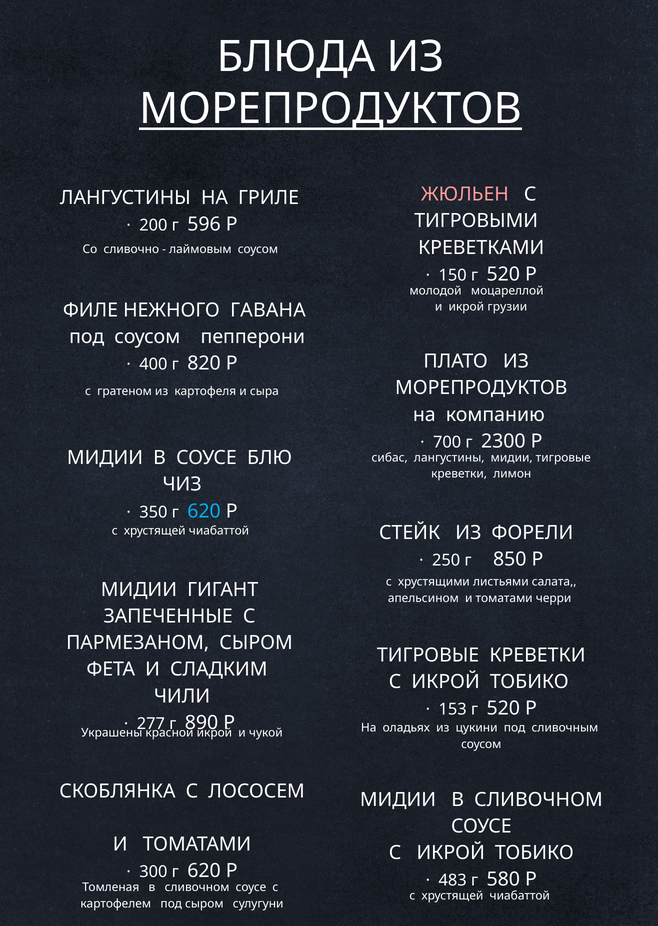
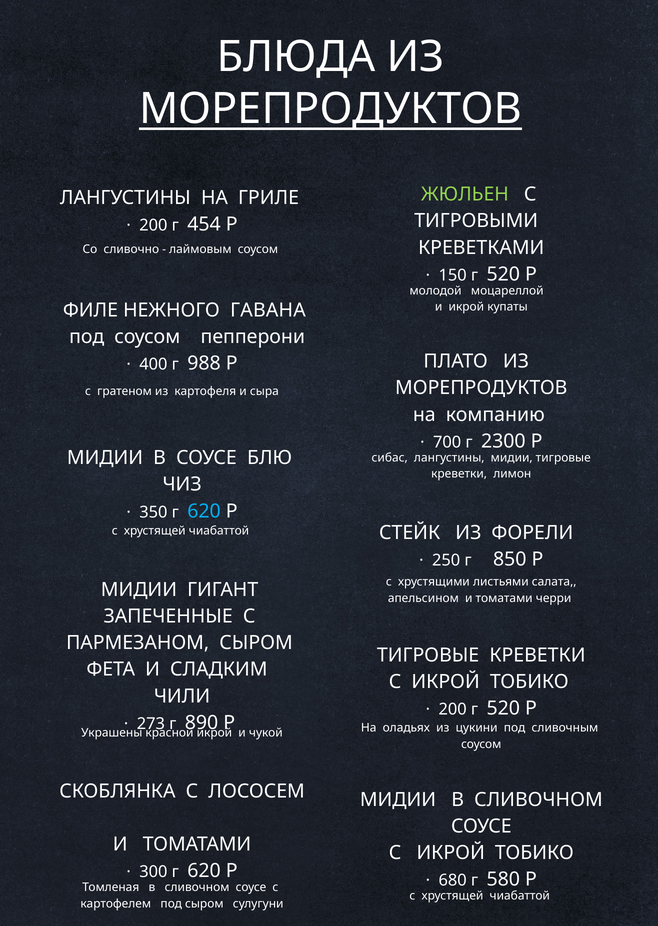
ЖЮЛЬЕН colour: pink -> light green (465, 194)
596: 596 -> 454 (204, 224)
грузии: грузии -> купаты (507, 307)
820: 820 -> 988 (204, 363)
153: 153 -> 200 (453, 709)
277: 277 -> 273 (151, 723)
483: 483 -> 680 (453, 880)
